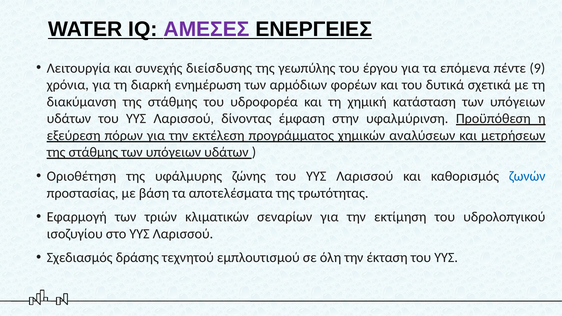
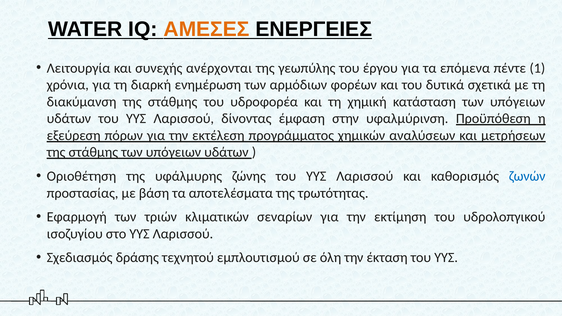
ΑΜΕΣΕΣ colour: purple -> orange (207, 29)
διείσδυσης: διείσδυσης -> ανέρχονται (219, 68)
9: 9 -> 1 (537, 68)
